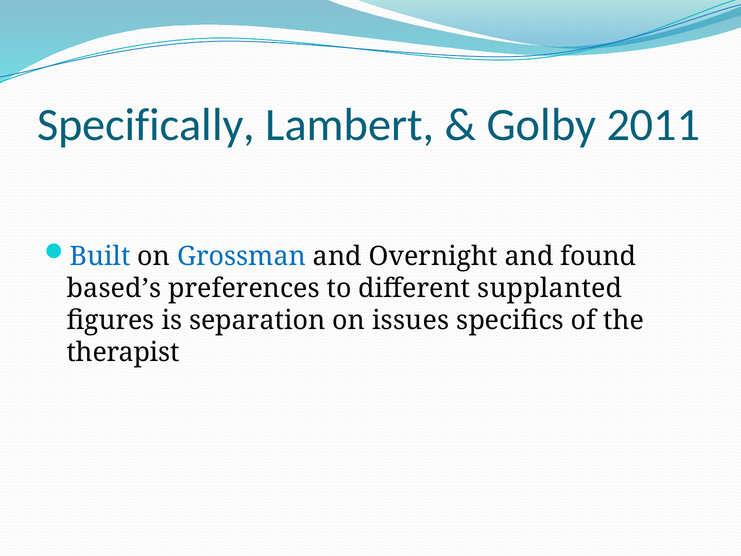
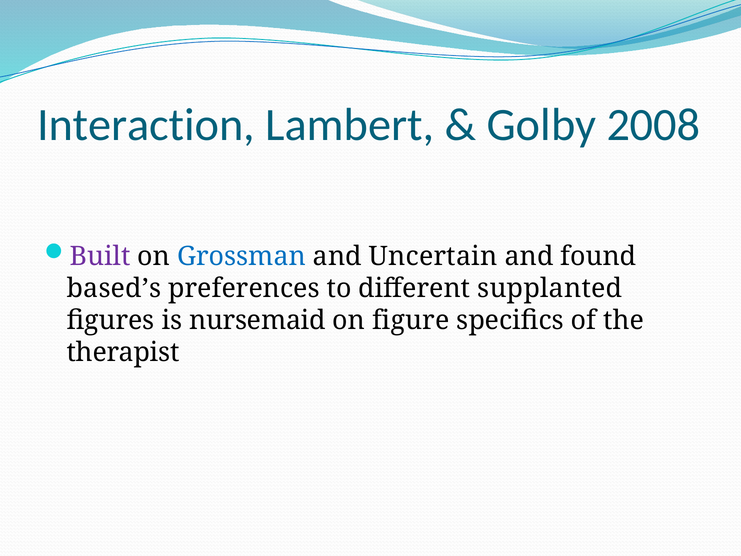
Specifically: Specifically -> Interaction (146, 125)
2011: 2011 -> 2008 (653, 125)
Built colour: blue -> purple (100, 256)
Overnight: Overnight -> Uncertain (433, 256)
separation: separation -> nursemaid (257, 320)
issues: issues -> figure (411, 320)
